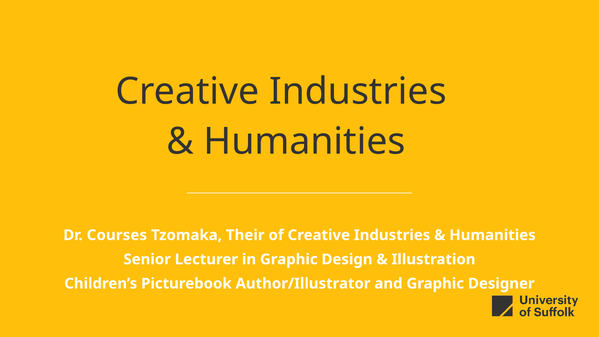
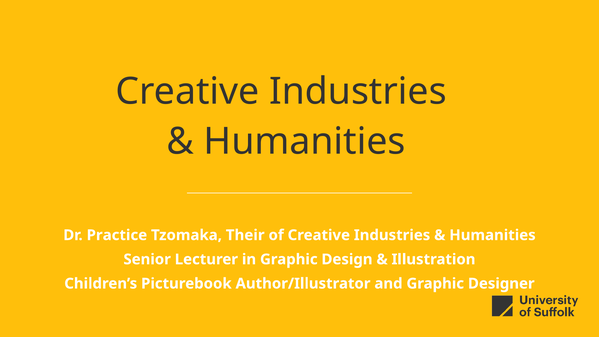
Courses: Courses -> Practice (117, 235)
